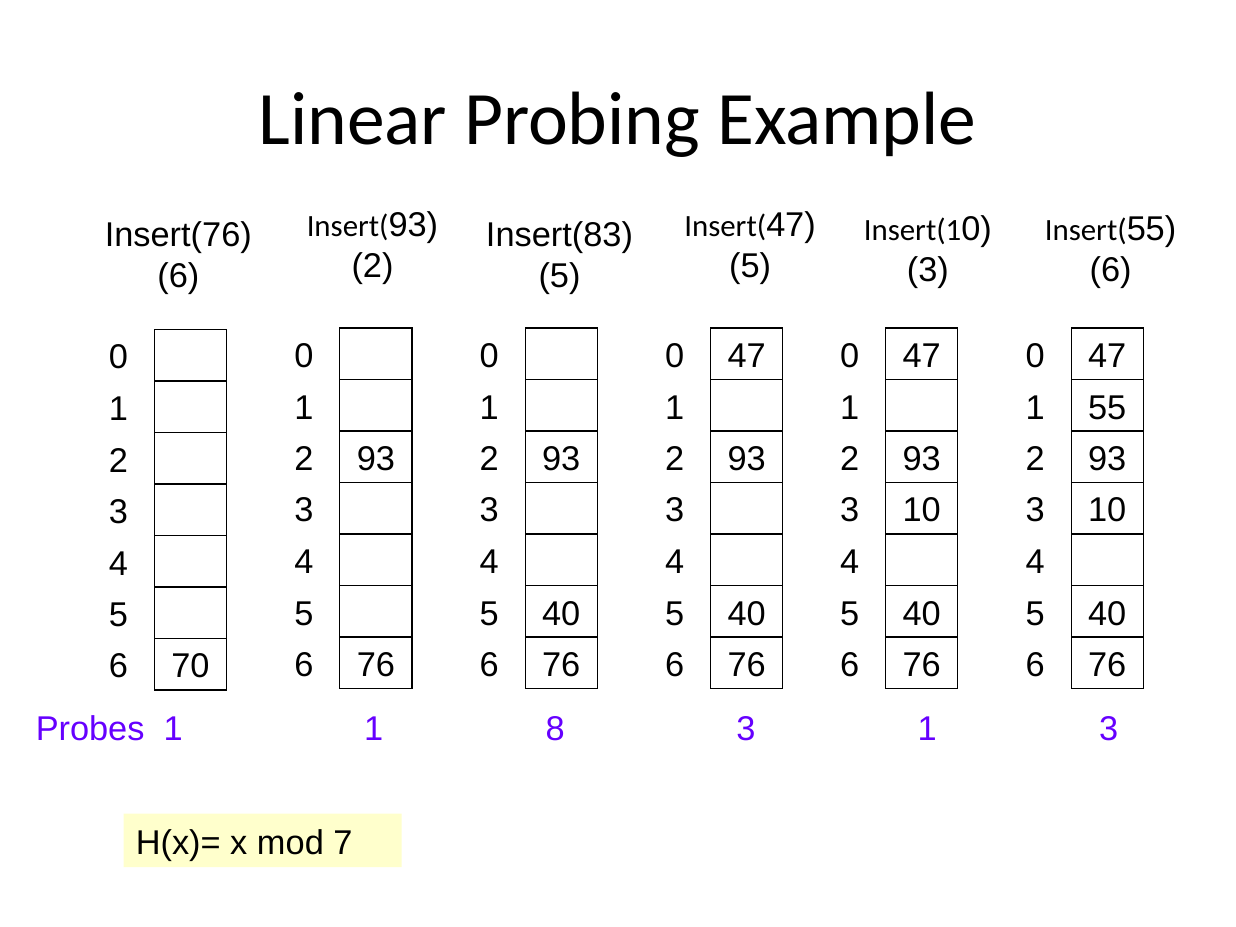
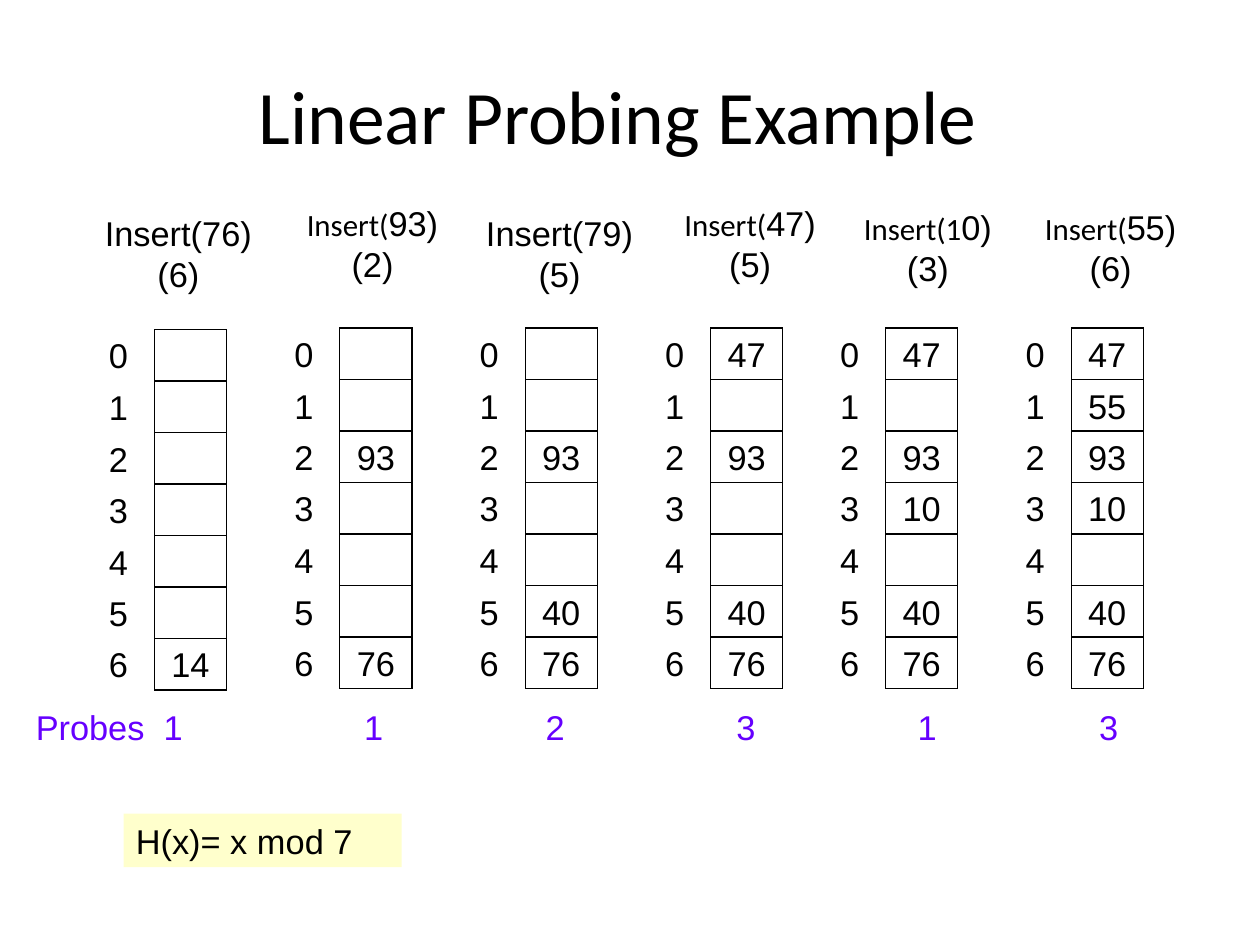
Insert(83: Insert(83 -> Insert(79 (559, 235)
70: 70 -> 14 (190, 667)
1 1 8: 8 -> 2 (555, 729)
